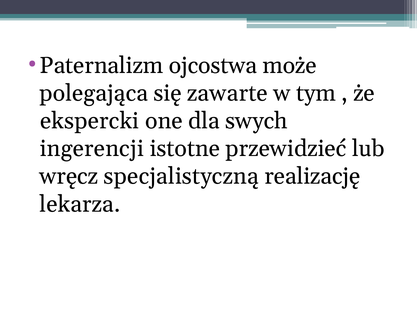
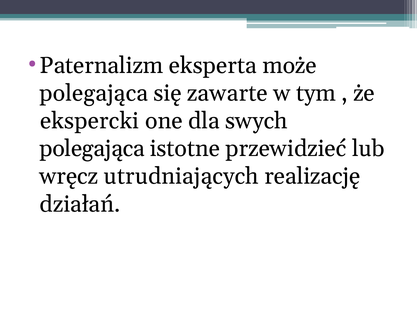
ojcostwa: ojcostwa -> eksperta (213, 66)
ingerencji: ingerencji -> polegająca (92, 149)
specjalistyczną: specjalistyczną -> utrudniających (181, 177)
lekarza: lekarza -> działań (80, 205)
